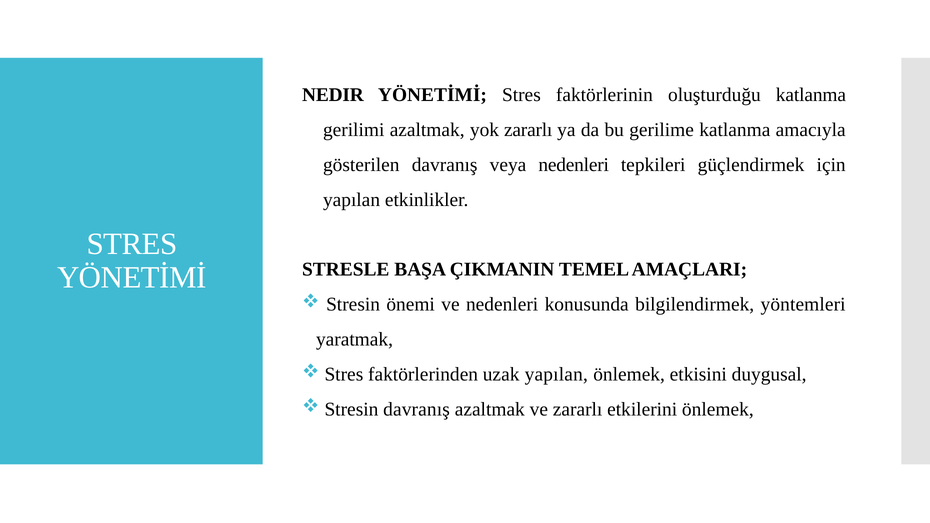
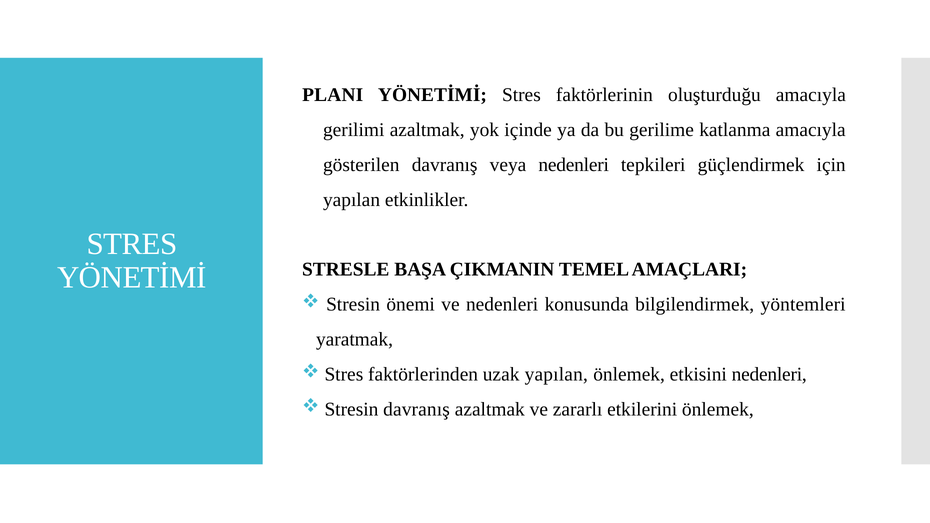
NEDIR: NEDIR -> PLANI (333, 95)
oluşturduğu katlanma: katlanma -> amacıyla (811, 95)
yok zararlı: zararlı -> içinde (528, 130)
etkisini duygusal: duygusal -> nedenleri (769, 374)
